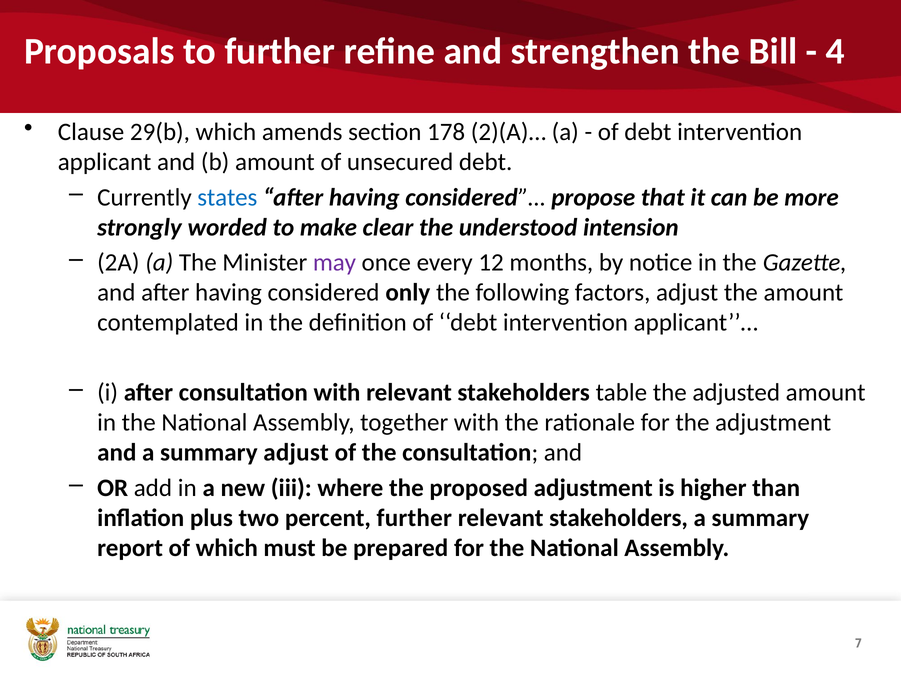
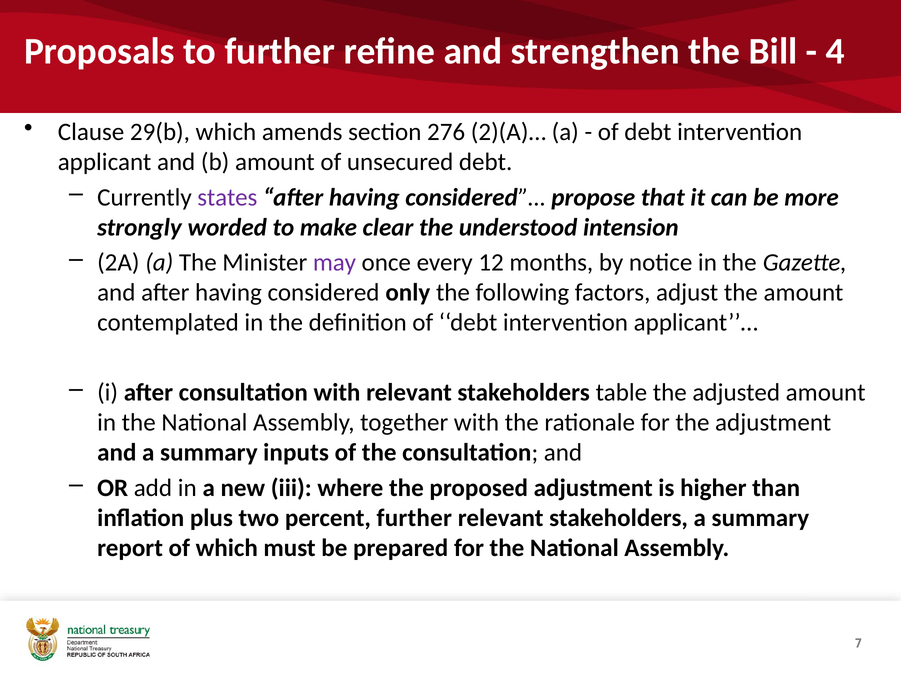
178: 178 -> 276 (446, 132)
states colour: blue -> purple (227, 197)
summary adjust: adjust -> inputs (296, 453)
